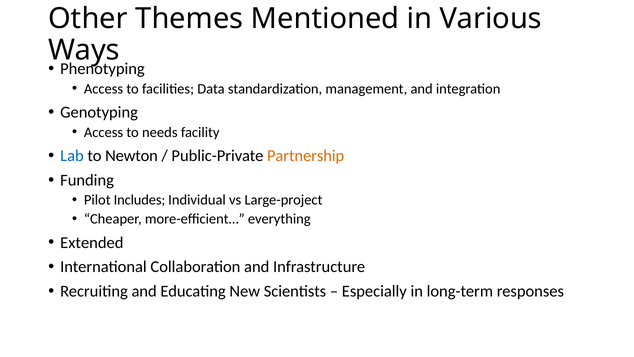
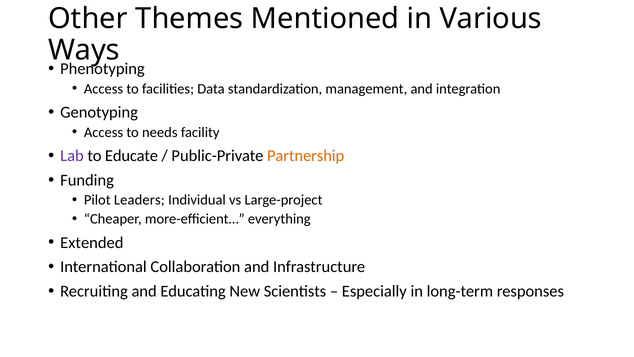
Lab colour: blue -> purple (72, 155)
Newton: Newton -> Educate (131, 155)
Includes: Includes -> Leaders (139, 200)
